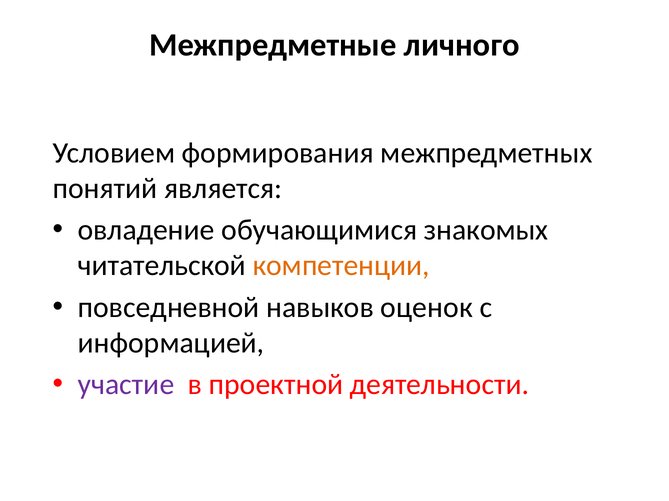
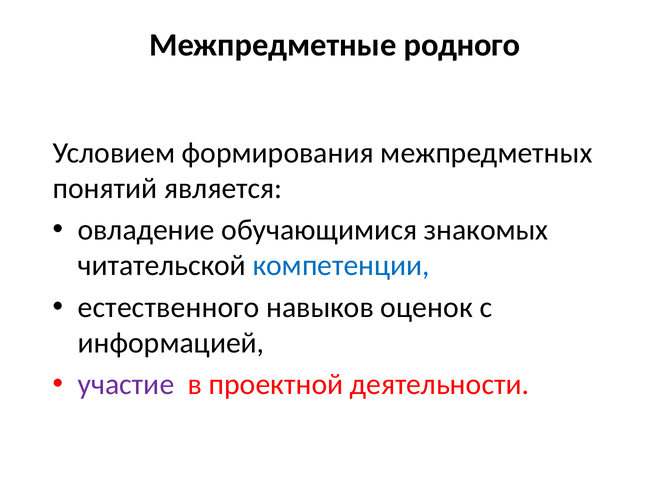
личного: личного -> родного (462, 45)
компетенции colour: orange -> blue (341, 266)
повседневной: повседневной -> естественного (169, 308)
